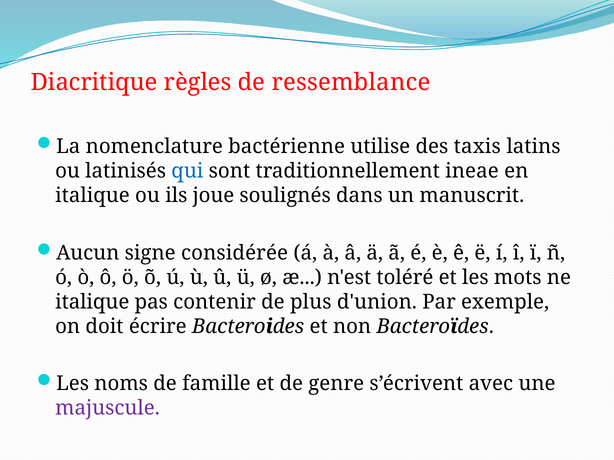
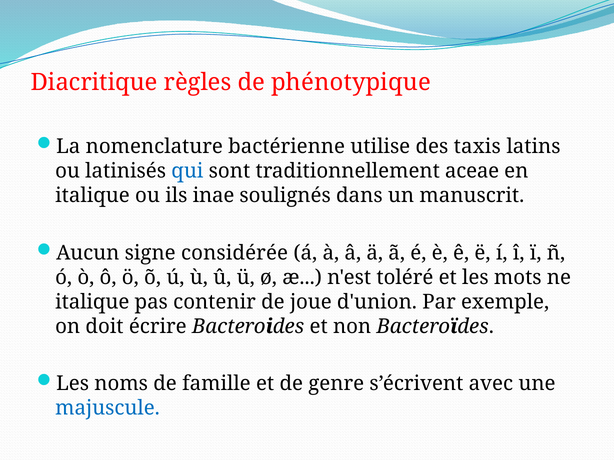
ressemblance: ressemblance -> phénotypique (351, 83)
ineae: ineae -> aceae (472, 171)
joue: joue -> inae (214, 196)
plus: plus -> joue (311, 302)
majuscule colour: purple -> blue (108, 409)
